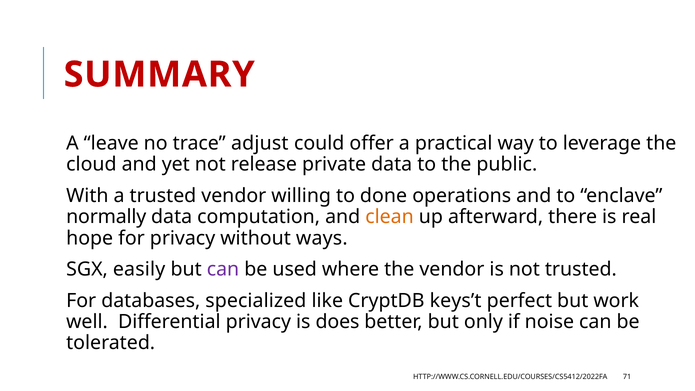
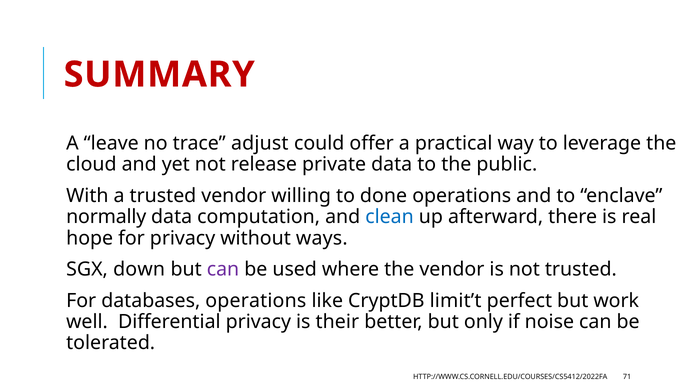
clean colour: orange -> blue (390, 217)
easily: easily -> down (139, 269)
databases specialized: specialized -> operations (256, 301)
keys’t: keys’t -> limit’t (456, 301)
does: does -> their (337, 322)
